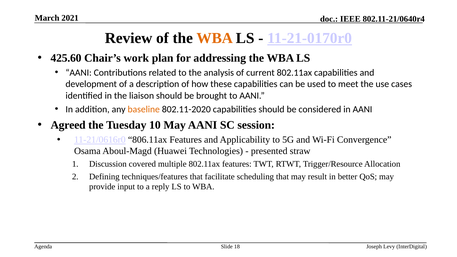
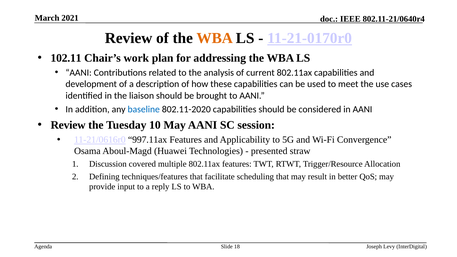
425.60: 425.60 -> 102.11 (66, 58)
baseline colour: orange -> blue (144, 109)
Agreed: Agreed -> Review (68, 125)
806.11ax: 806.11ax -> 997.11ax (148, 140)
